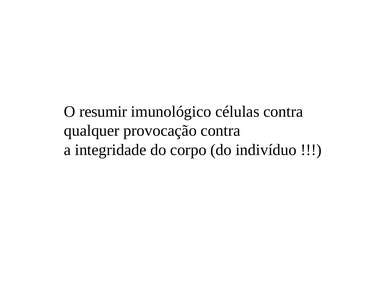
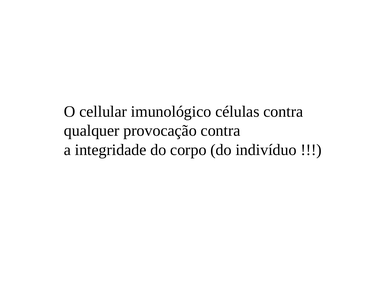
resumir: resumir -> cellular (103, 111)
